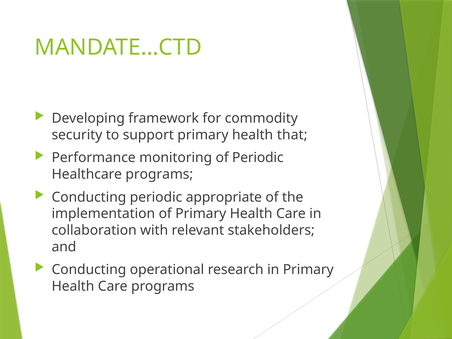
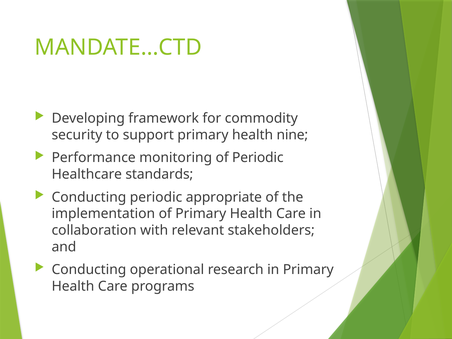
that: that -> nine (292, 135)
Healthcare programs: programs -> standards (159, 174)
